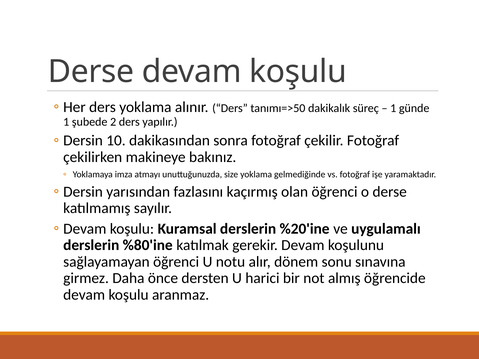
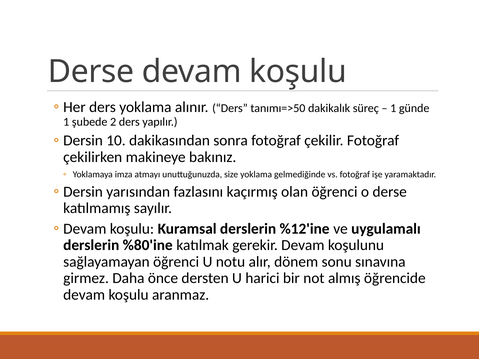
%20'ine: %20'ine -> %12'ine (305, 229)
